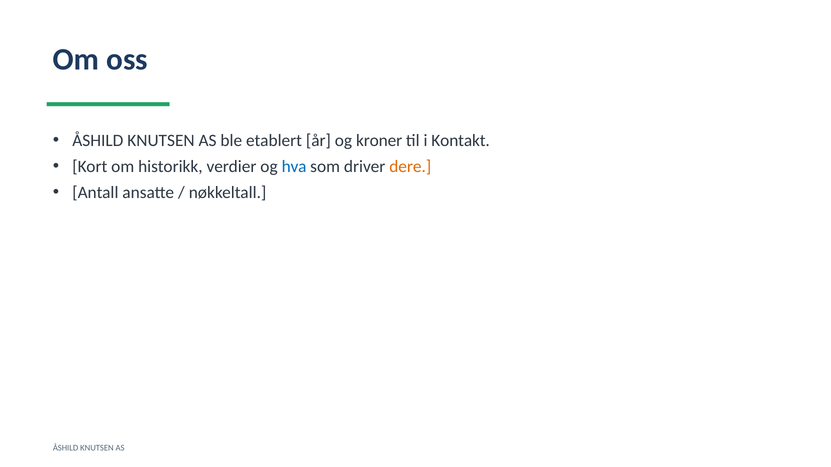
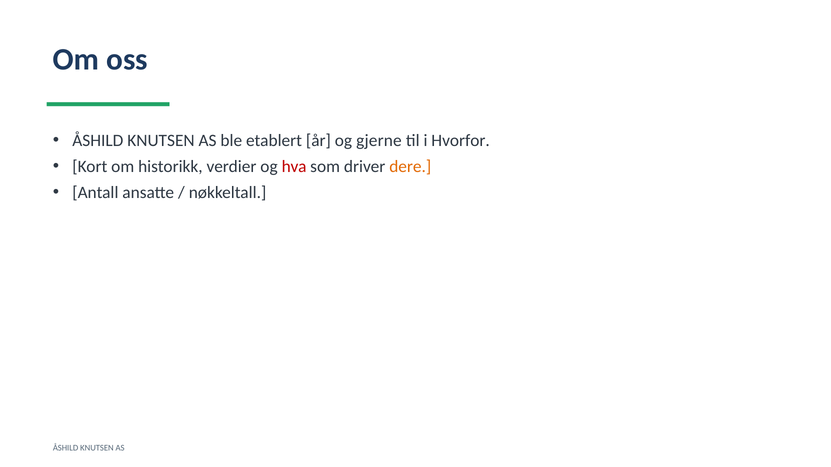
kroner: kroner -> gjerne (379, 141)
Kontakt: Kontakt -> Hvorfor (461, 141)
hva colour: blue -> red (294, 167)
